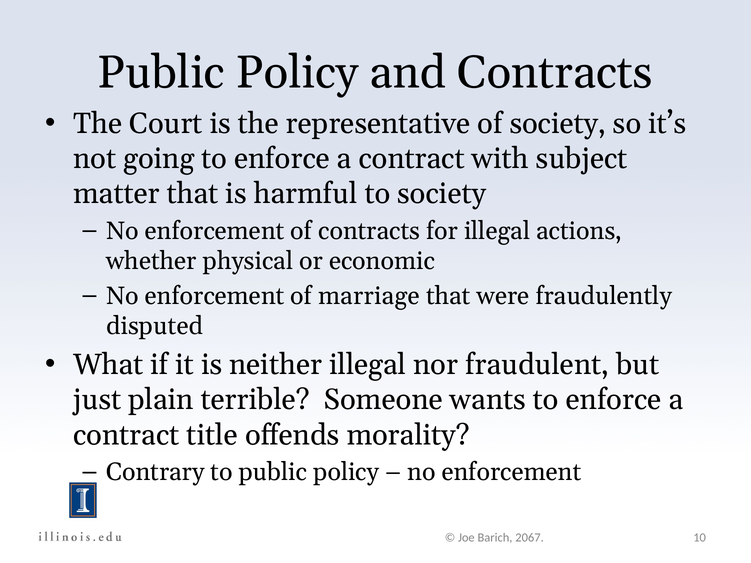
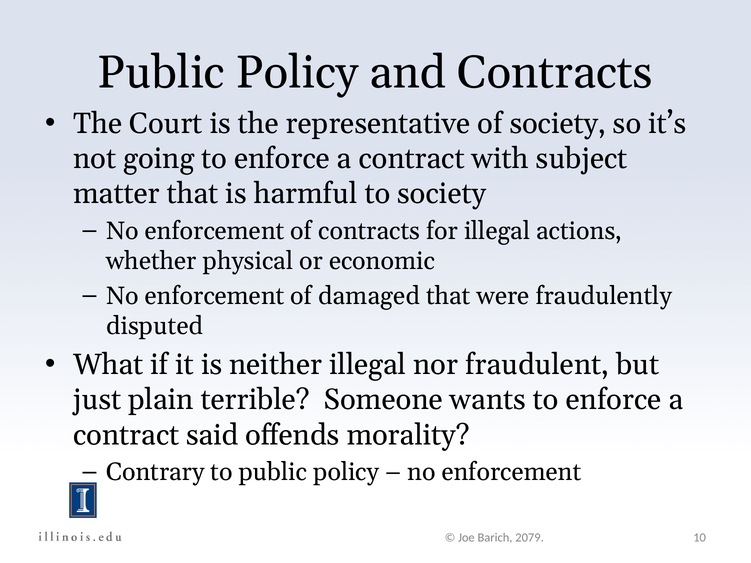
marriage: marriage -> damaged (369, 296)
title: title -> said (212, 435)
2067: 2067 -> 2079 (530, 538)
